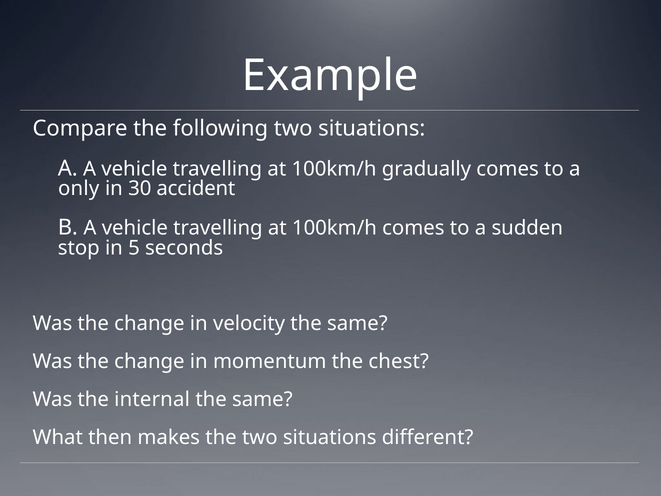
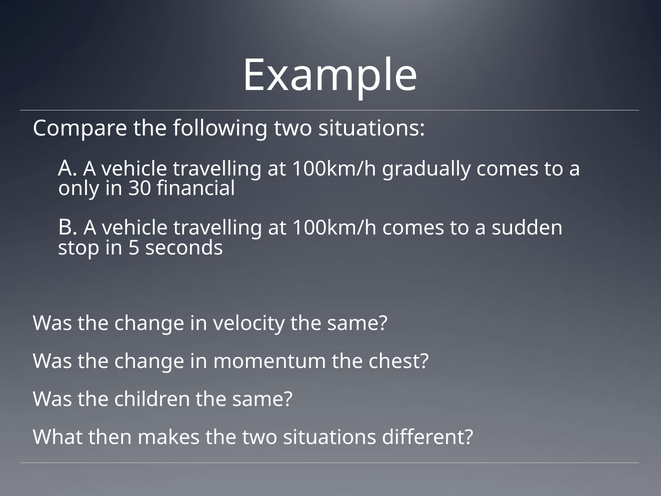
accident: accident -> financial (196, 189)
internal: internal -> children (152, 399)
